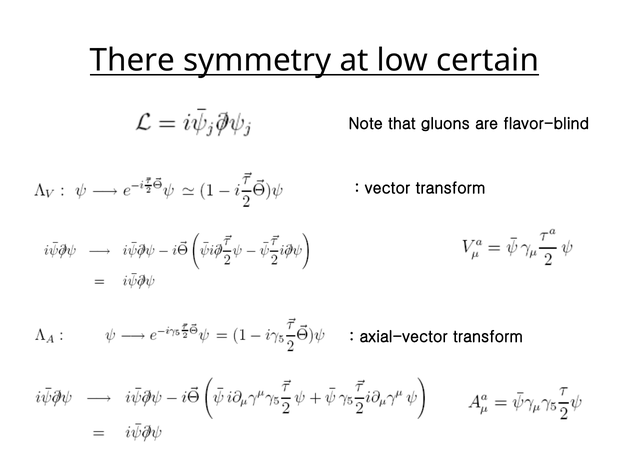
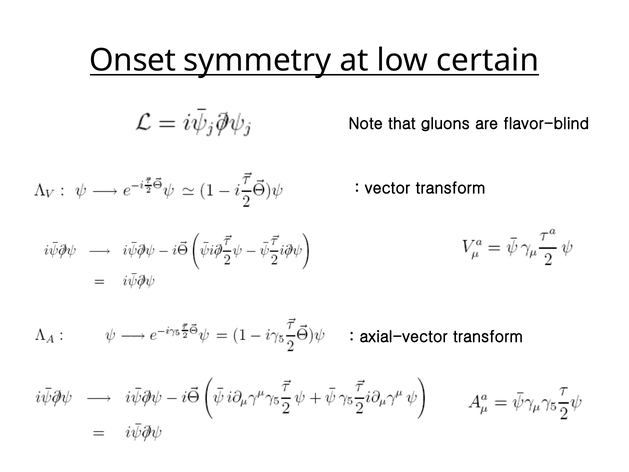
There: There -> Onset (133, 60)
